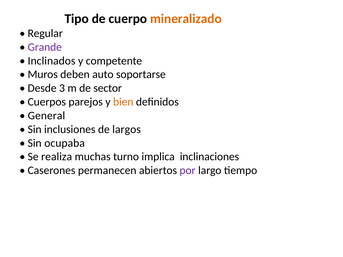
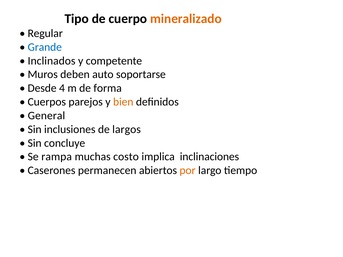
Grande colour: purple -> blue (45, 47)
3: 3 -> 4 (62, 88)
sector: sector -> forma (108, 88)
ocupaba: ocupaba -> concluye (65, 143)
realiza: realiza -> rampa (57, 157)
turno: turno -> costo (126, 157)
por colour: purple -> orange (188, 171)
